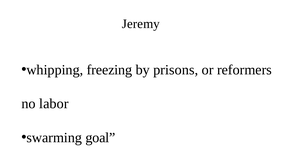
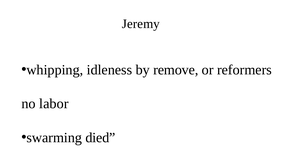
freezing: freezing -> idleness (109, 70)
prisons: prisons -> remove (176, 70)
goal: goal -> died (100, 137)
